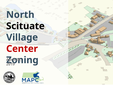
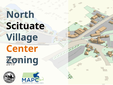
Center colour: red -> orange (22, 49)
